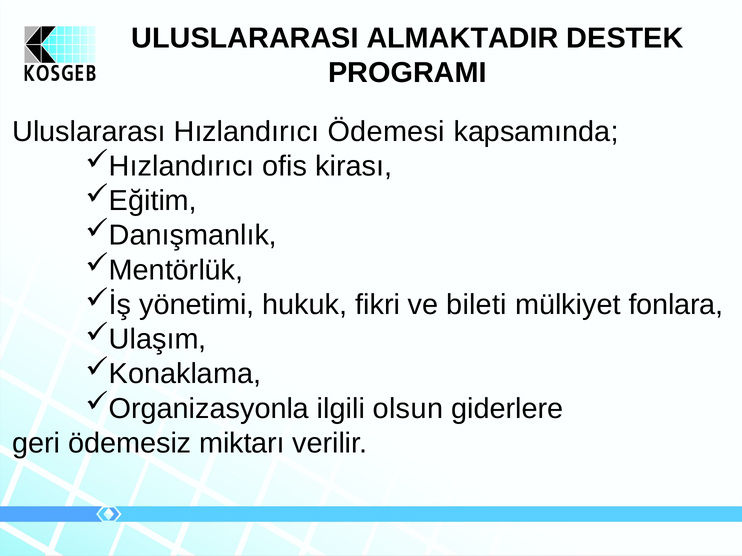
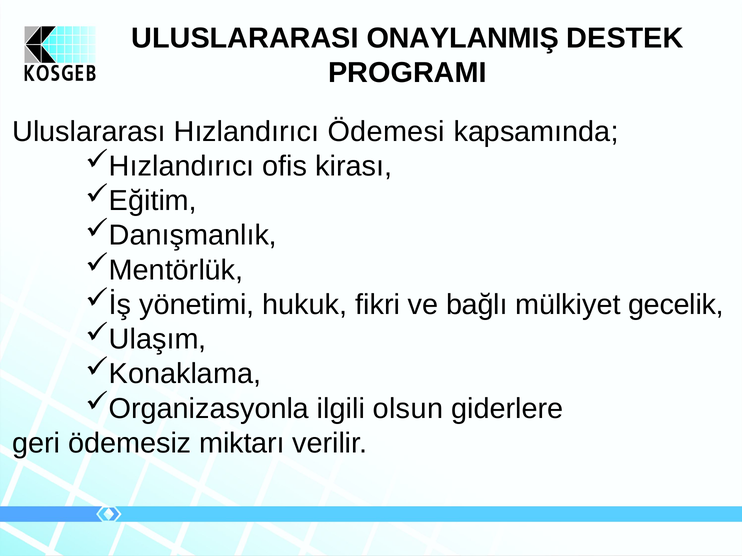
ALMAKTADIR: ALMAKTADIR -> ONAYLANMIŞ (463, 38)
bileti: bileti -> bağlı (477, 305)
fonlara: fonlara -> gecelik (676, 305)
